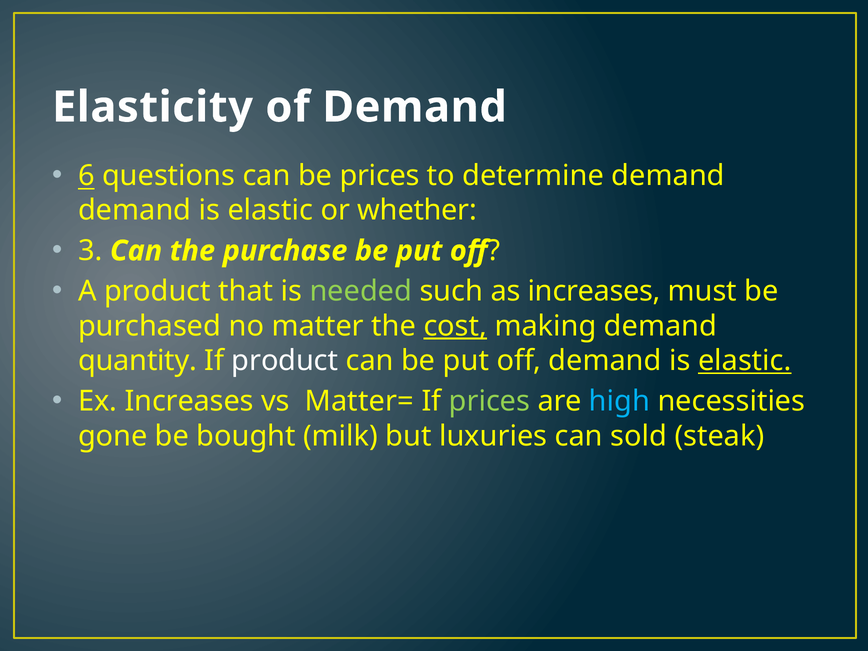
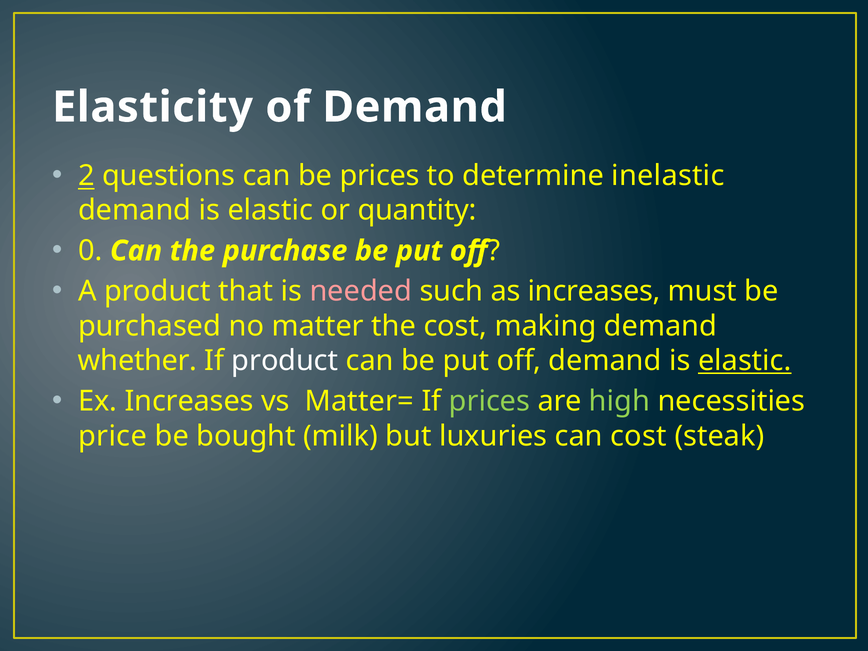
6: 6 -> 2 (86, 176)
determine demand: demand -> inelastic (668, 176)
whether: whether -> quantity (417, 210)
3: 3 -> 0 (90, 251)
needed colour: light green -> pink (361, 291)
cost underline: present -> none (455, 326)
quantity: quantity -> whether (138, 361)
high colour: light blue -> light green (620, 401)
gone: gone -> price (113, 436)
can sold: sold -> cost (638, 436)
